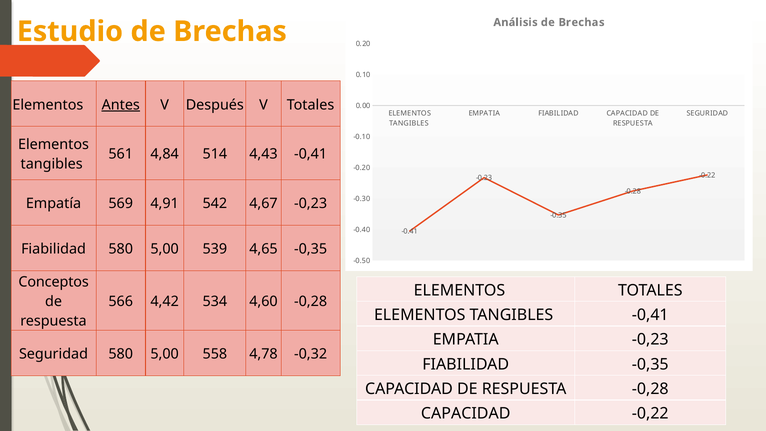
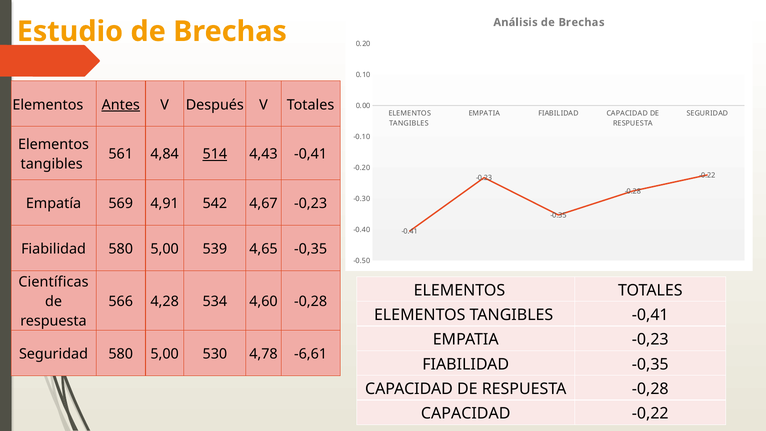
514 underline: none -> present (215, 154)
Conceptos: Conceptos -> Científicas (54, 282)
4,42: 4,42 -> 4,28 (165, 301)
558: 558 -> 530 (215, 354)
-0,32: -0,32 -> -6,61 (311, 354)
